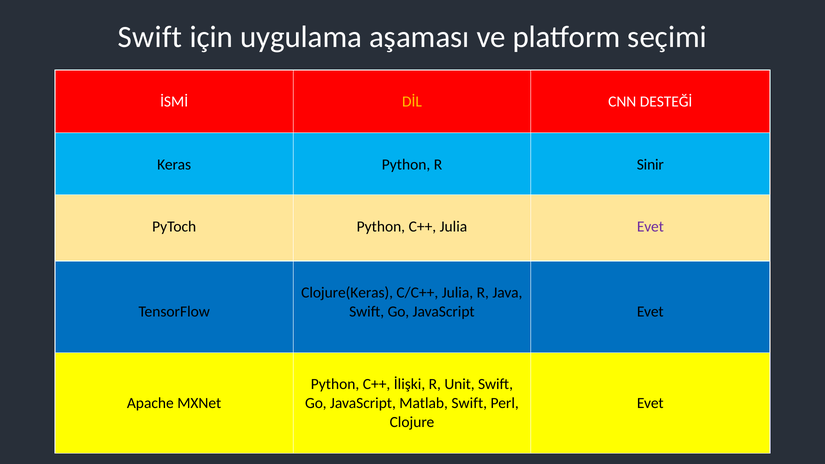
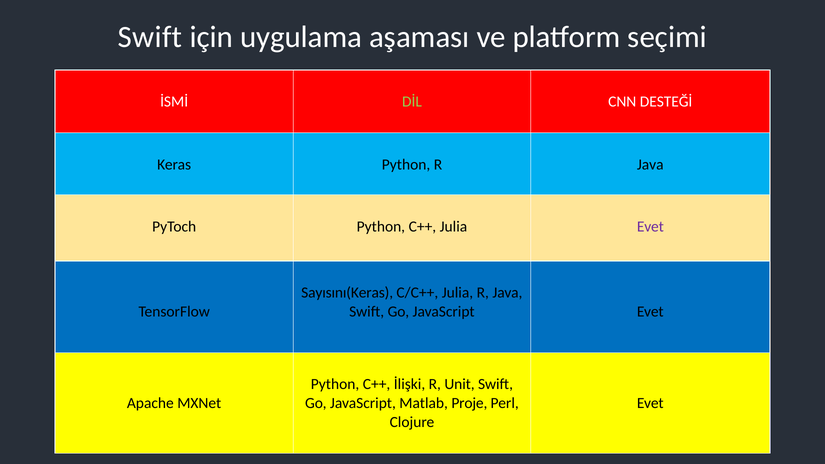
DİL colour: yellow -> light green (412, 102)
Python R Sinir: Sinir -> Java (650, 164)
Clojure(Keras: Clojure(Keras -> Sayısını(Keras (347, 293)
Matlab Swift: Swift -> Proje (469, 403)
